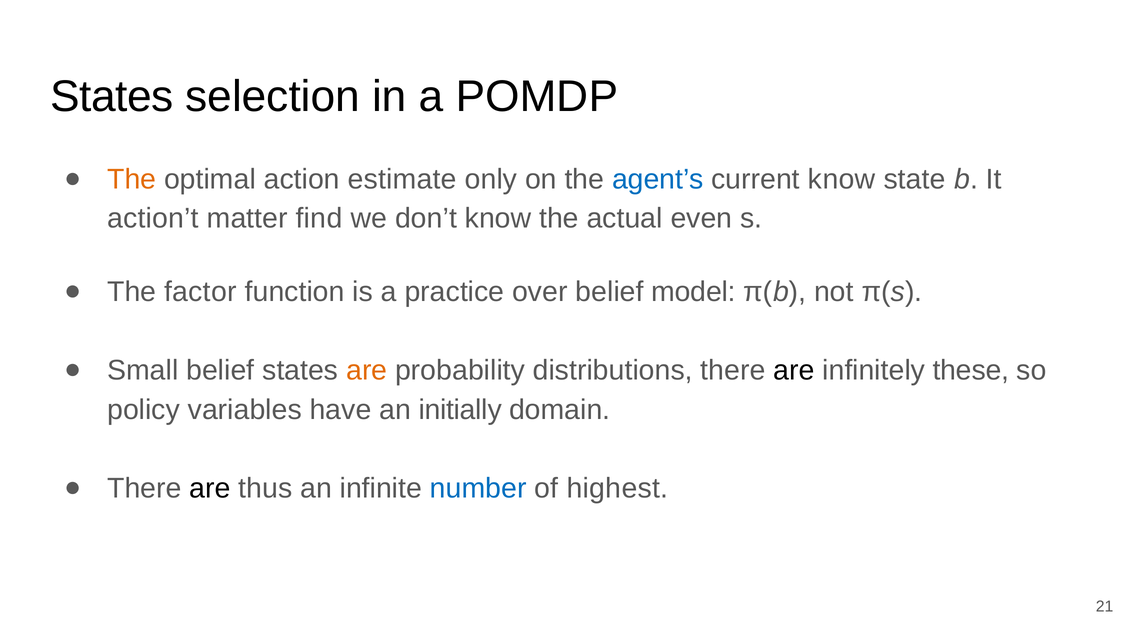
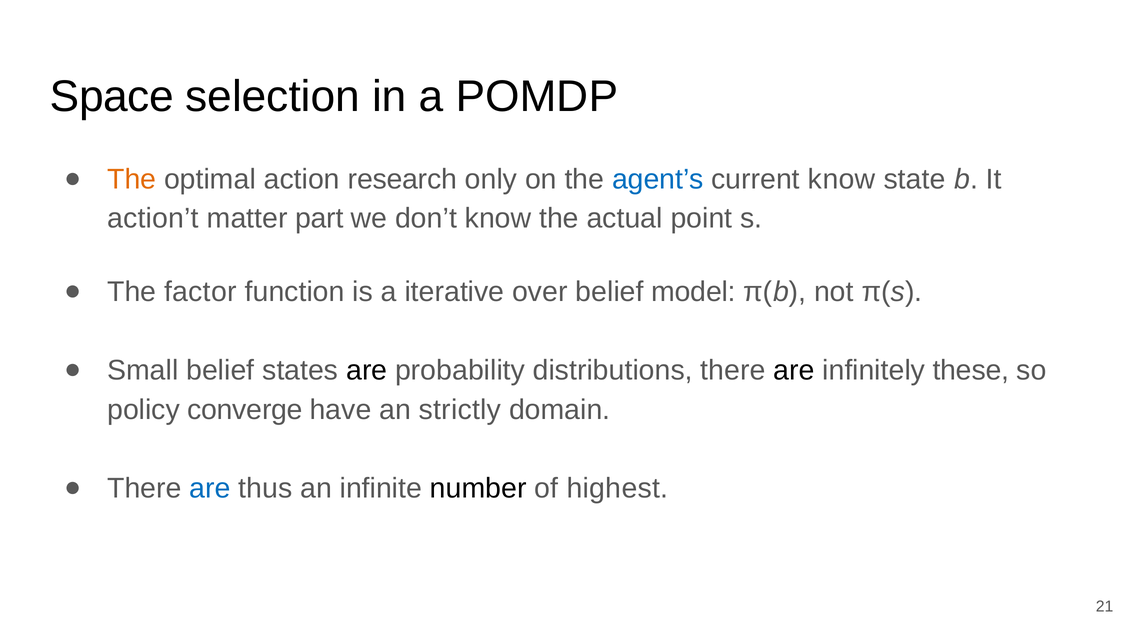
States: States -> Space (112, 97)
estimate: estimate -> research (402, 179)
find: find -> part (319, 219)
even: even -> point (701, 219)
practice: practice -> iterative (454, 292)
are colour: orange -> black (367, 371)
variables: variables -> converge (245, 410)
initially: initially -> strictly (460, 410)
are colour: black -> blue (210, 489)
number colour: blue -> black (478, 489)
